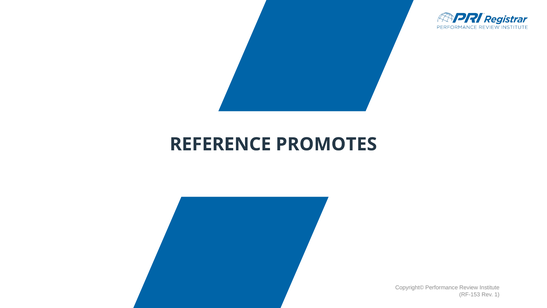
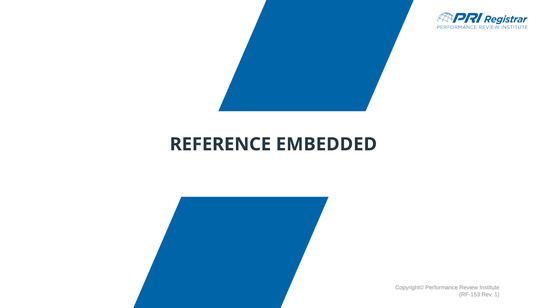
PROMOTES: PROMOTES -> EMBEDDED (326, 144)
